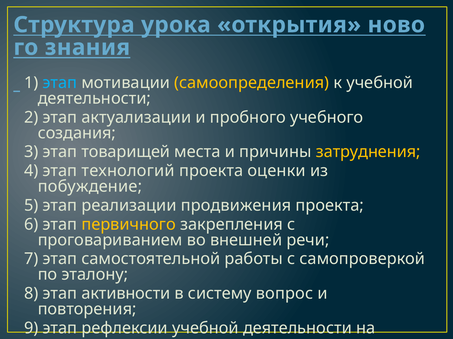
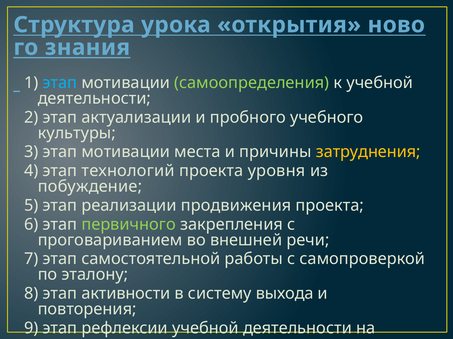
самоопределения colour: yellow -> light green (252, 83)
создания: создания -> культуры (77, 133)
3 этап товарищей: товарищей -> мотивации (126, 152)
оценки: оценки -> уровня (277, 171)
первичного colour: yellow -> light green (129, 225)
вопрос: вопрос -> выхода (285, 294)
